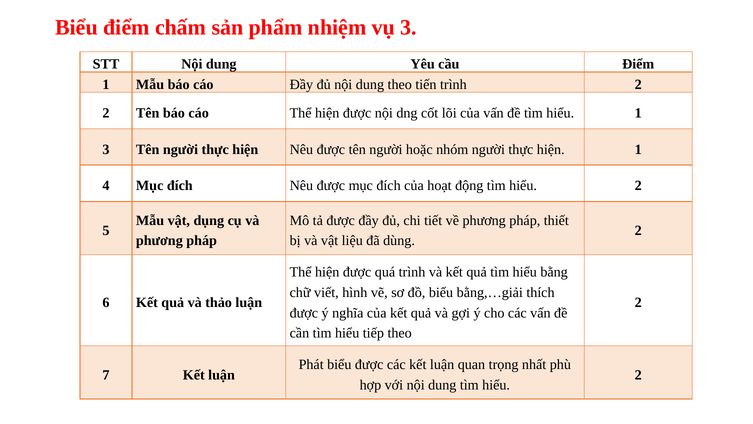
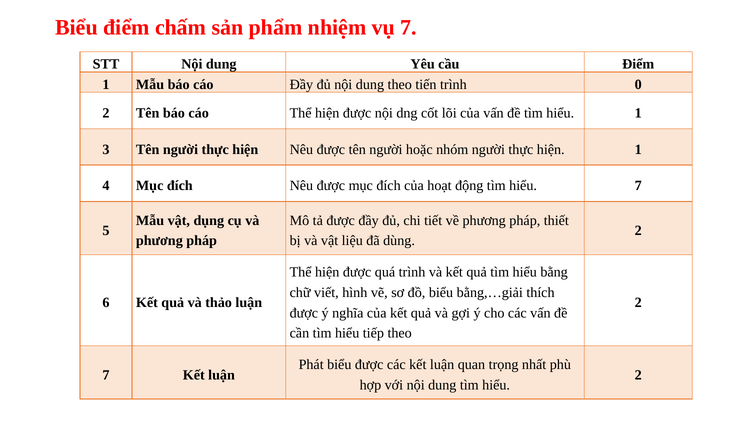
vụ 3: 3 -> 7 (409, 27)
trình 2: 2 -> 0 (638, 85)
động tìm hiểu 2: 2 -> 7 (638, 186)
